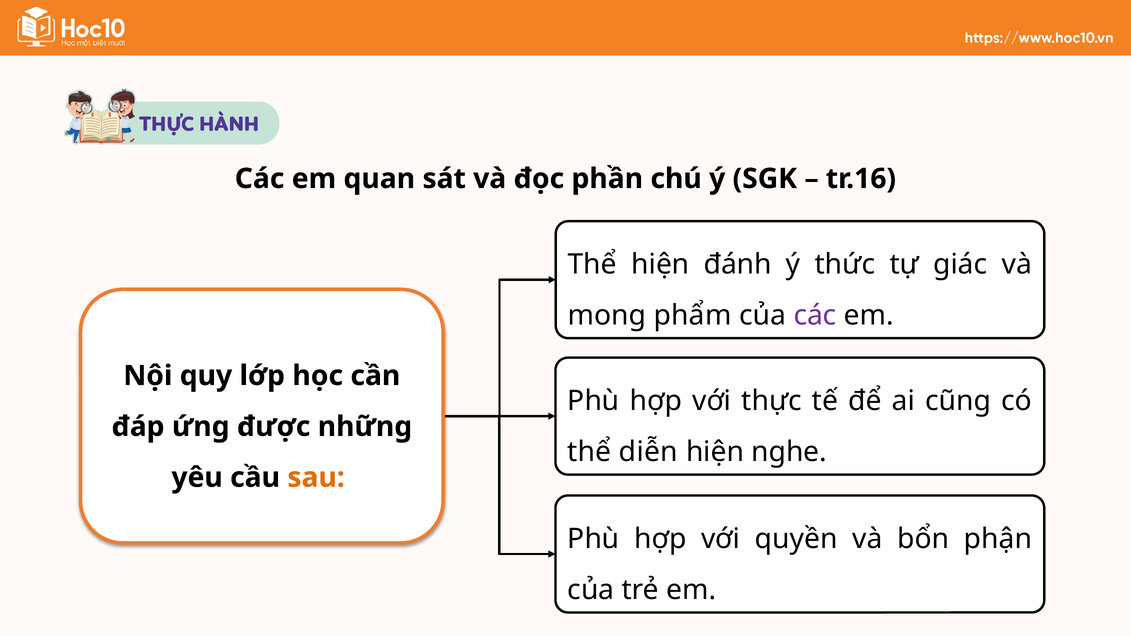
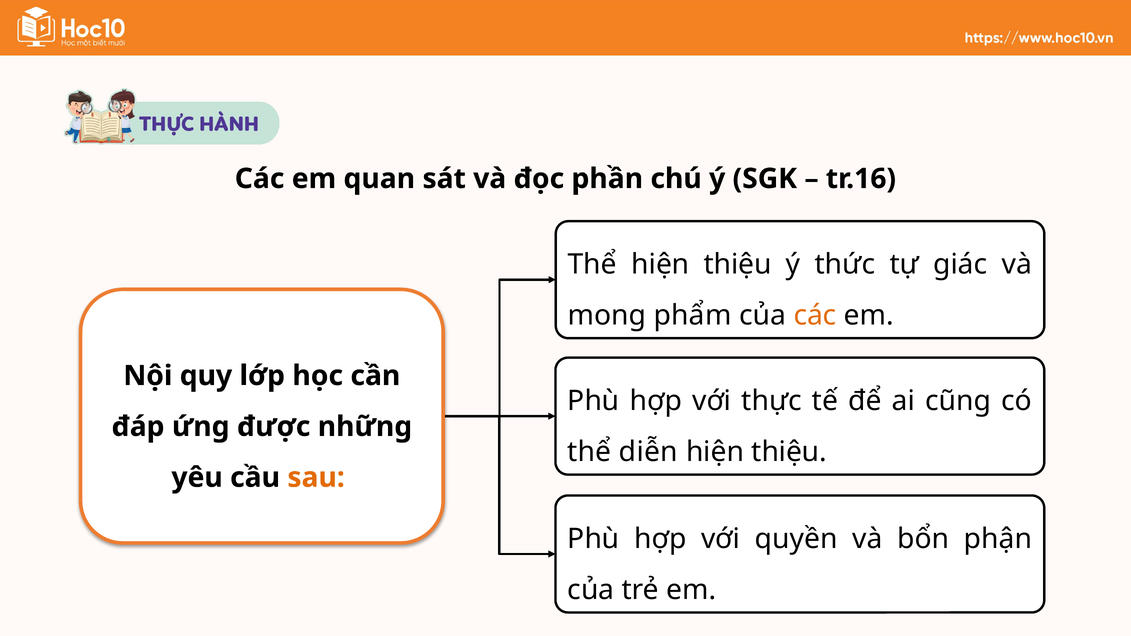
Thể hiện đánh: đánh -> thiệu (738, 265)
các colour: purple -> orange (815, 316)
nghe: nghe -> thiệu (789, 452)
